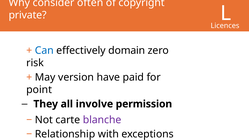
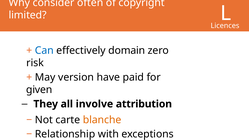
private: private -> limited (28, 15)
point: point -> given (39, 90)
permission: permission -> attribution (144, 104)
blanche colour: purple -> orange (102, 120)
